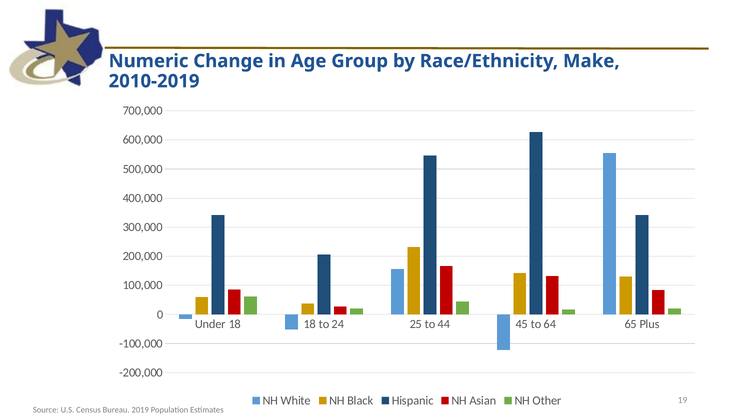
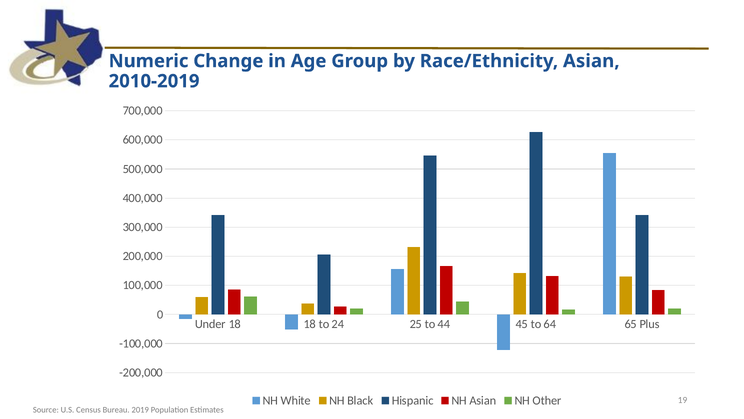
Race/Ethnicity Make: Make -> Asian (591, 61)
